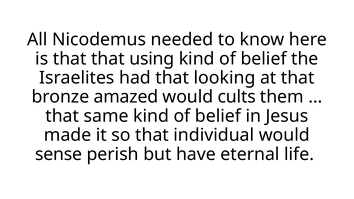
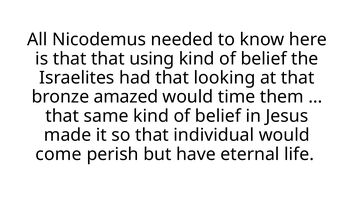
cults: cults -> time (237, 97)
sense: sense -> come (58, 154)
